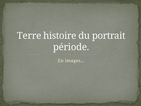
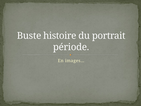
Terre: Terre -> Buste (29, 36)
